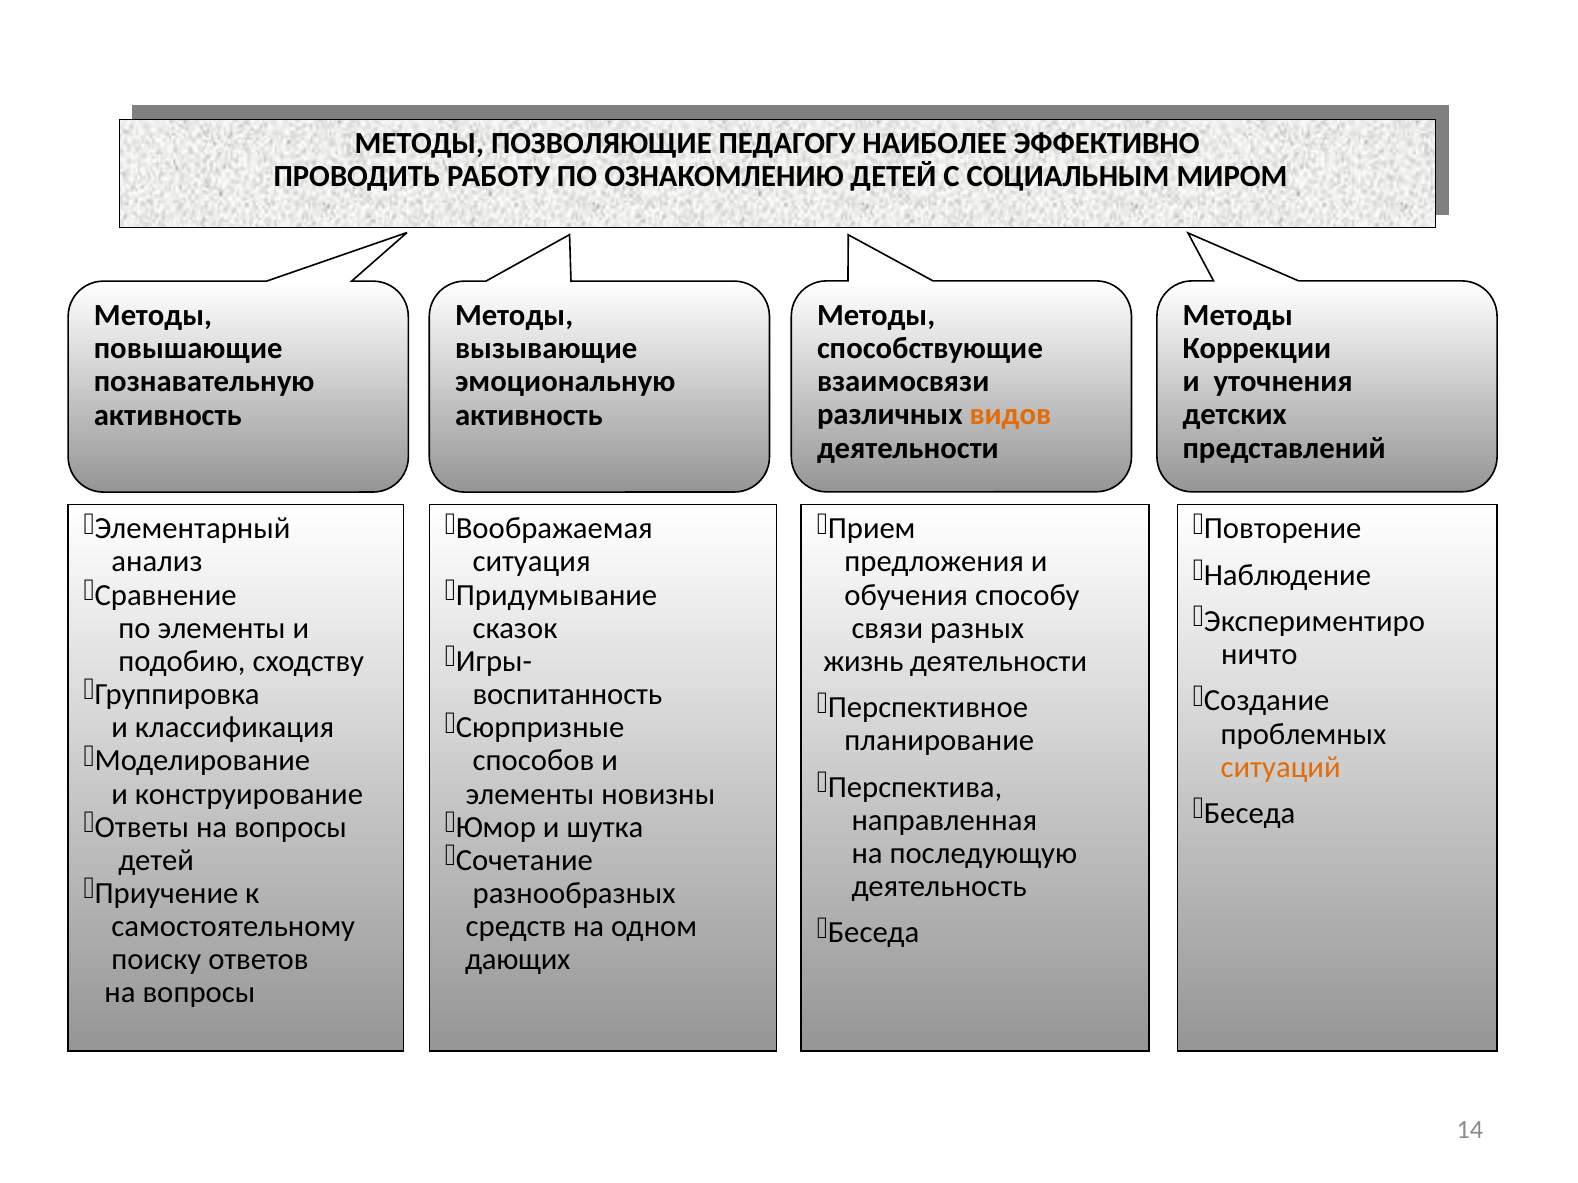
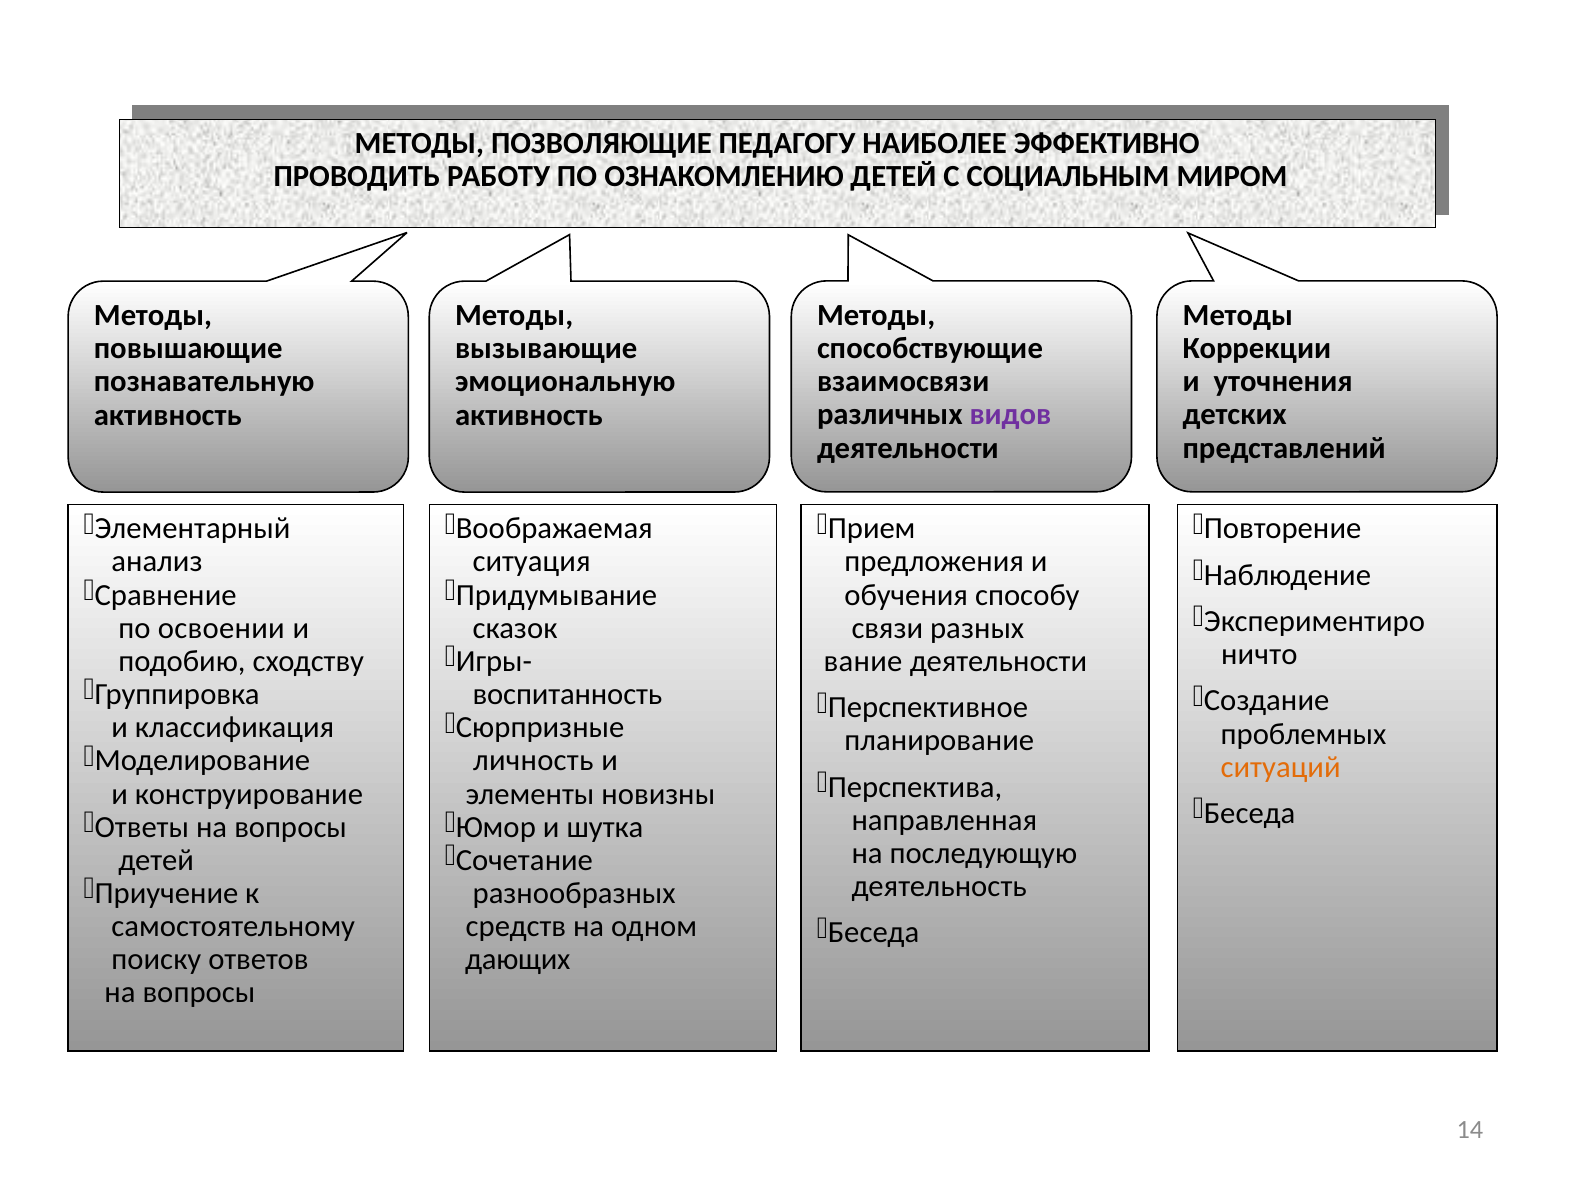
видов colour: orange -> purple (1010, 415)
по элементы: элементы -> освоении (221, 628)
жизнь: жизнь -> вание (863, 662)
способов: способов -> личность (533, 761)
